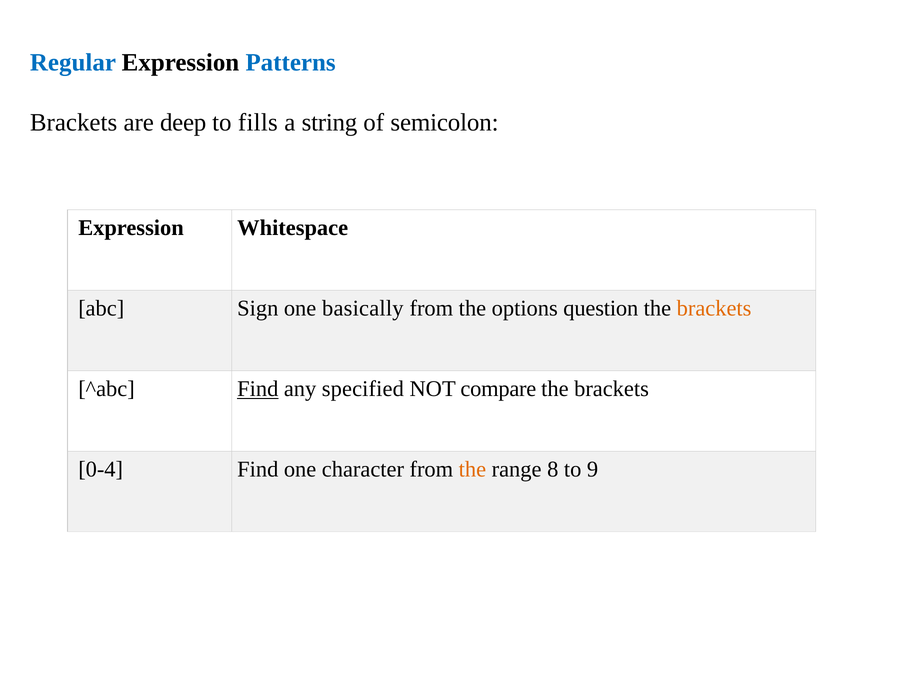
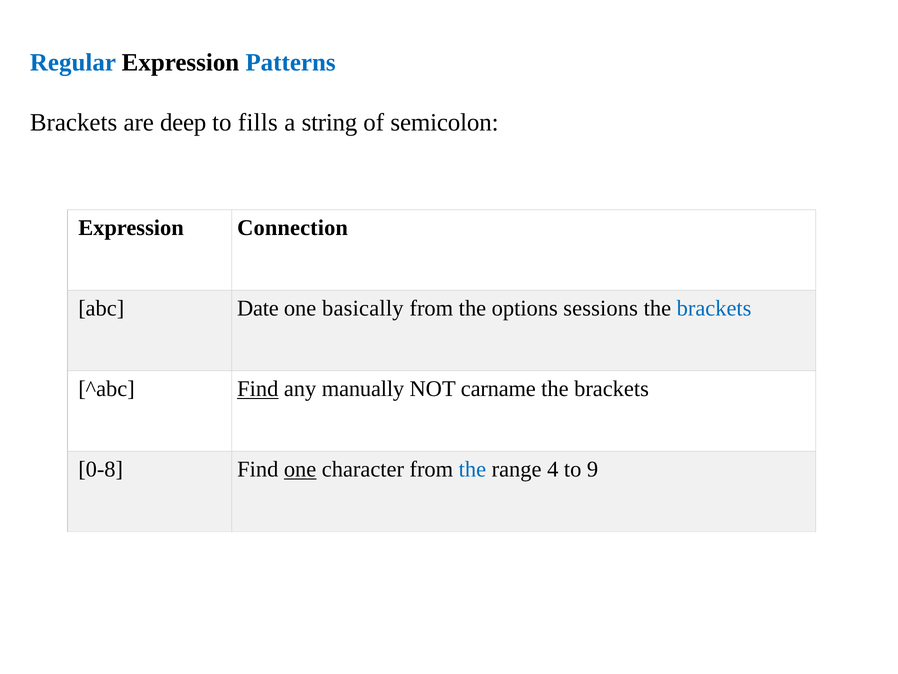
Whitespace: Whitespace -> Connection (293, 228)
Sign: Sign -> Date (258, 308)
question: question -> sessions (601, 308)
brackets colour: orange -> blue (714, 308)
specified: specified -> manually (363, 388)
compare: compare -> carname (498, 388)
0-4: 0-4 -> 0-8 (101, 469)
one underline: none -> present (300, 469)
the colour: orange -> blue (472, 469)
8: 8 -> 4 (553, 469)
